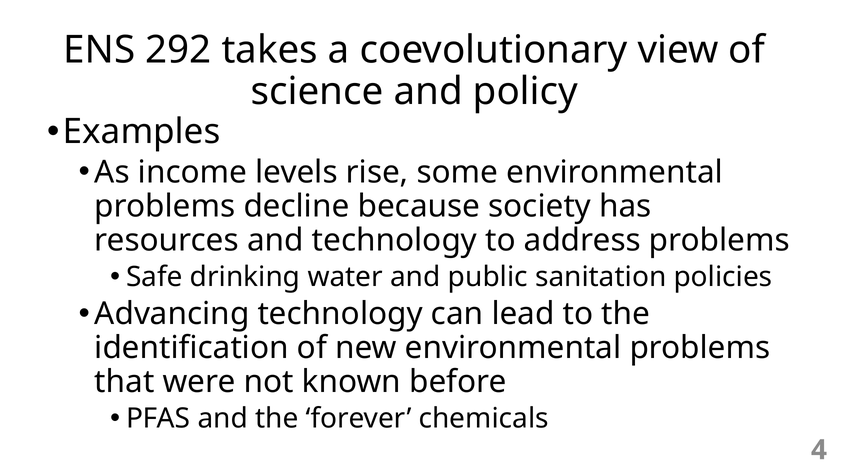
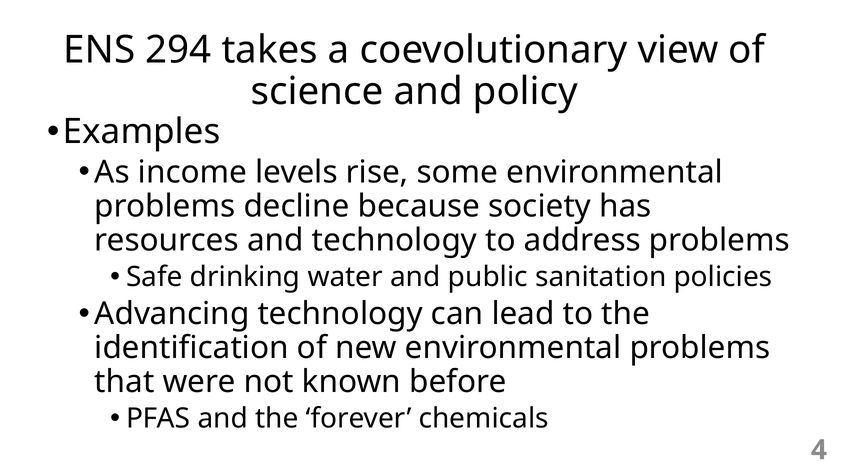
292: 292 -> 294 (178, 50)
